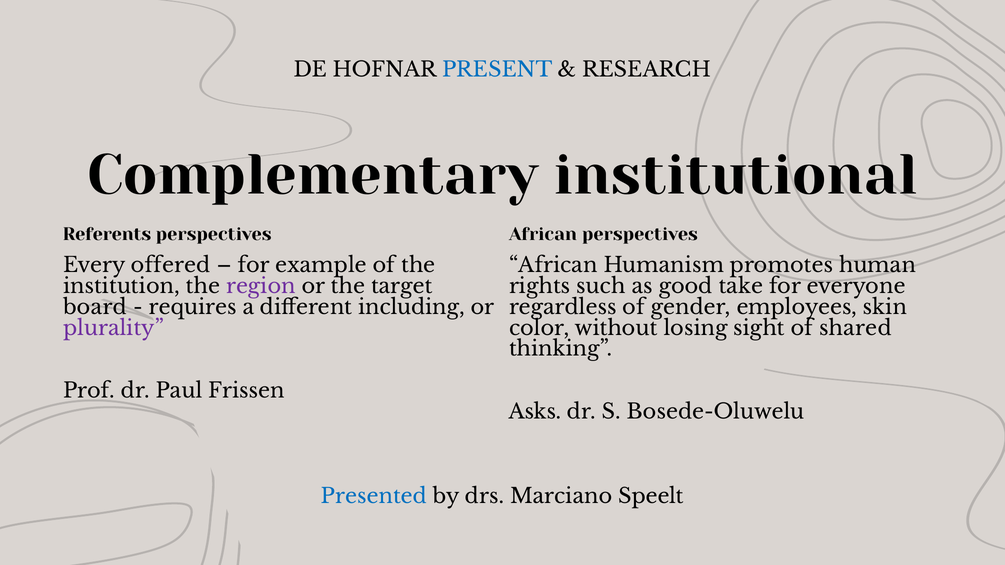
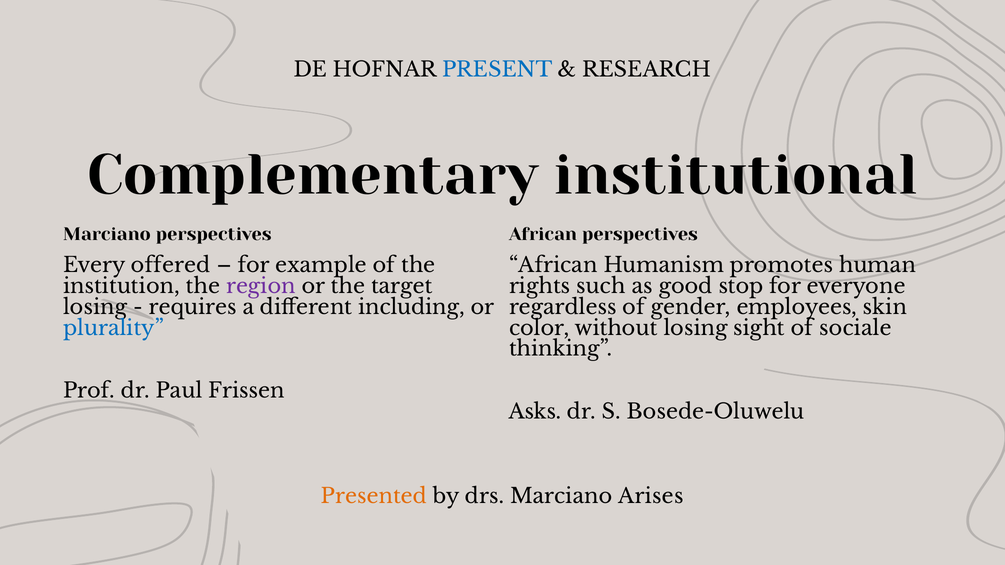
Referents: Referents -> Marciano (107, 234)
take: take -> stop (741, 286)
board: board -> losing (95, 307)
plurality colour: purple -> blue (114, 328)
shared: shared -> sociale (856, 328)
Presented colour: blue -> orange (374, 497)
Speelt: Speelt -> Arises (651, 497)
